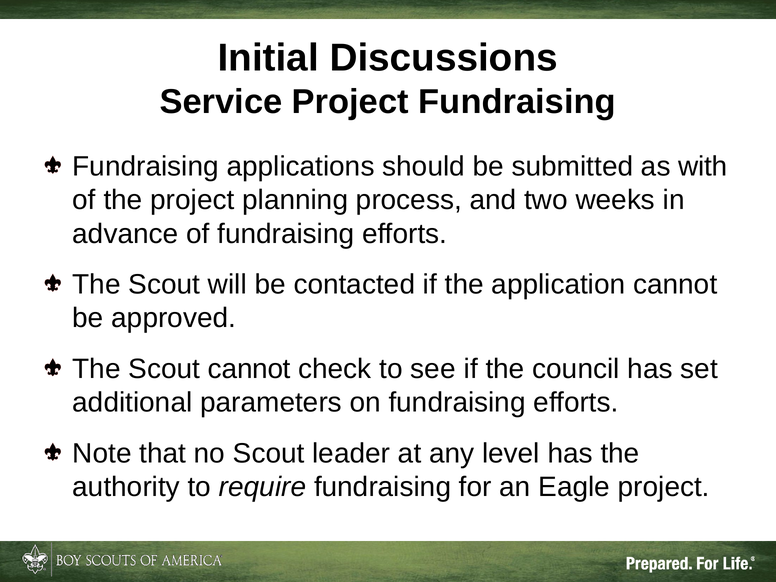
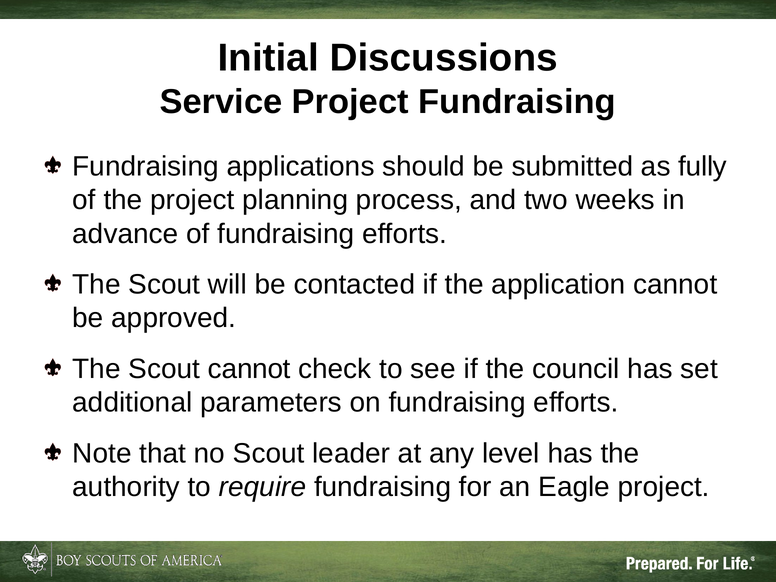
with: with -> fully (703, 167)
